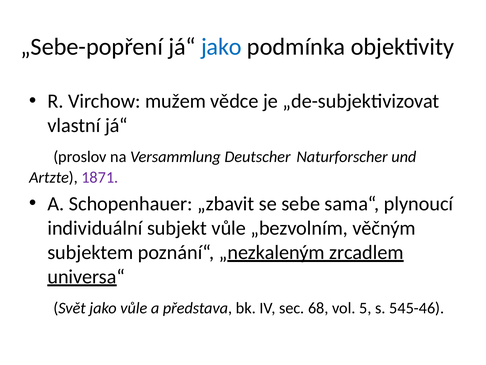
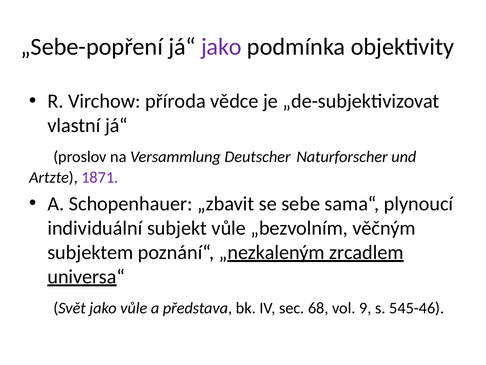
jako colour: blue -> purple (221, 47)
mužem: mužem -> příroda (175, 101)
5: 5 -> 9 (365, 308)
